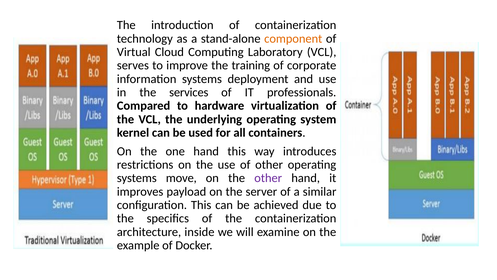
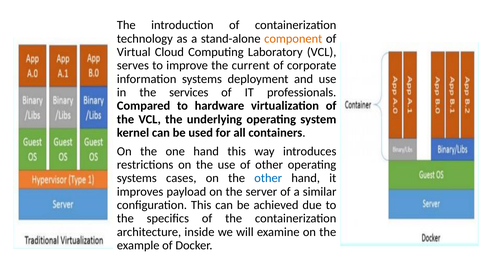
training: training -> current (251, 65)
move: move -> cases (181, 178)
other colour: purple -> blue (268, 178)
